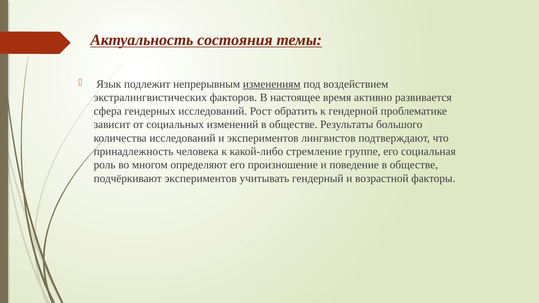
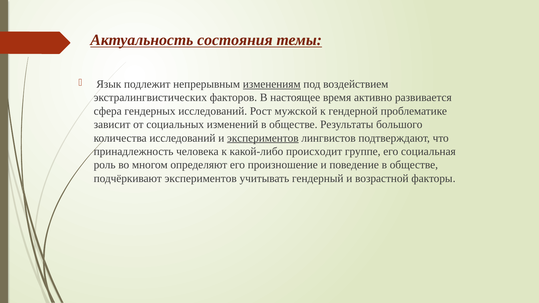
обратить: обратить -> мужской (296, 111)
экспериментов underline: none -> present (263, 138)
стремление: стремление -> происходит (314, 152)
